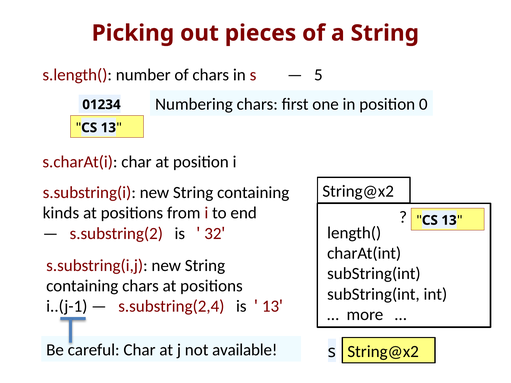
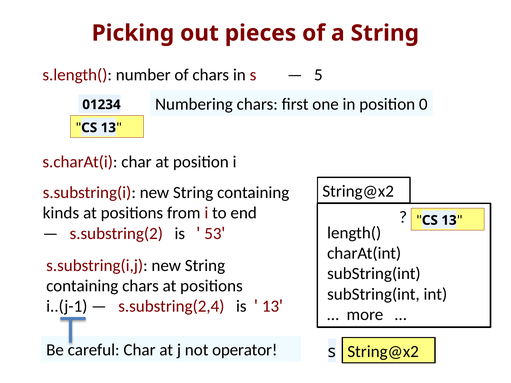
32: 32 -> 53 (213, 234)
available: available -> operator (245, 350)
